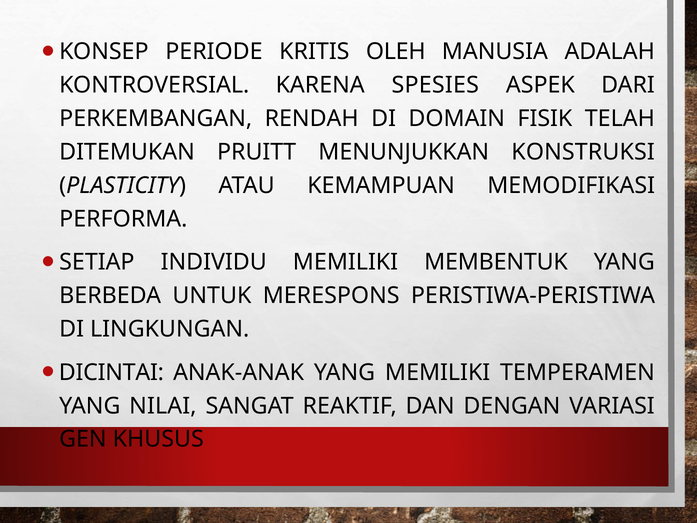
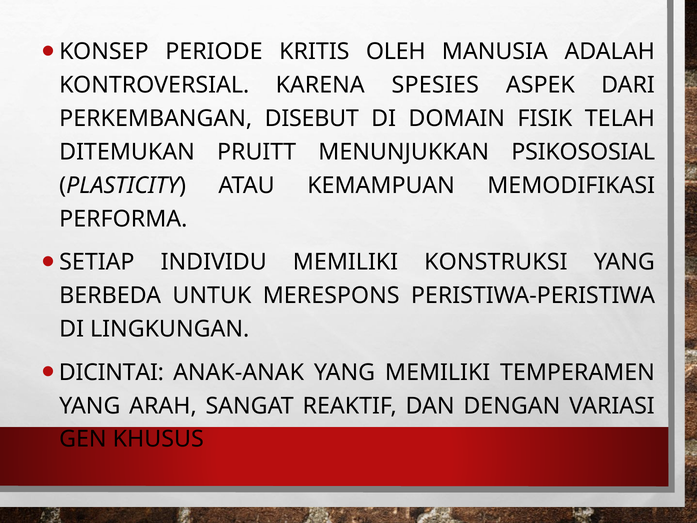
RENDAH: RENDAH -> DISEBUT (312, 119)
KONSTRUKSI: KONSTRUKSI -> PSIKOSOSIAL (583, 152)
MEMBENTUK: MEMBENTUK -> KONSTRUKSI (496, 262)
NILAI: NILAI -> ARAH (163, 406)
